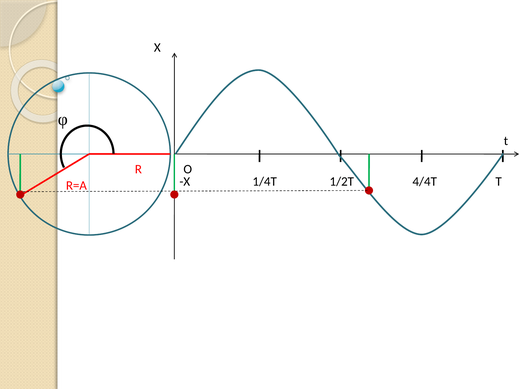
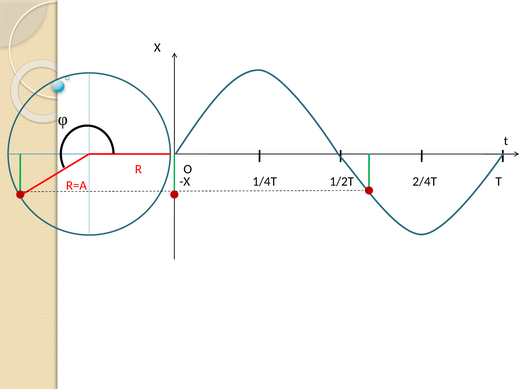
4/4Т: 4/4Т -> 2/4Т (425, 182)
